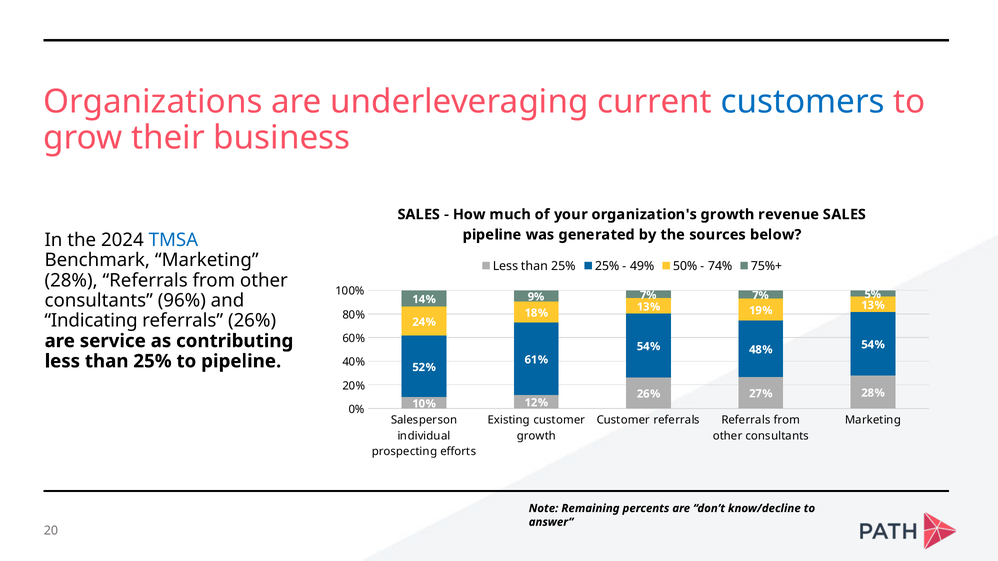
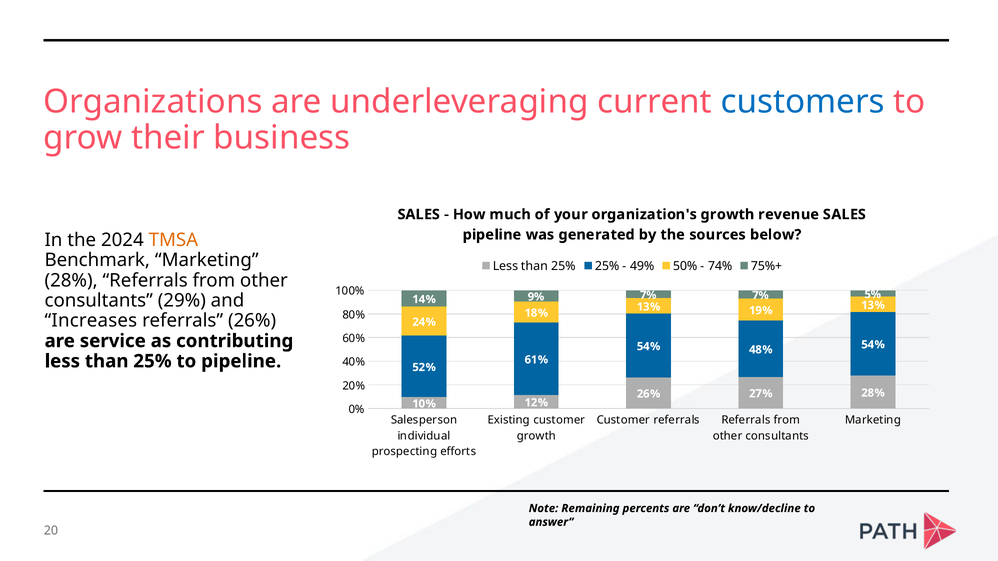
TMSA colour: blue -> orange (173, 240)
96%: 96% -> 29% (182, 301)
Indicating: Indicating -> Increases (91, 321)
